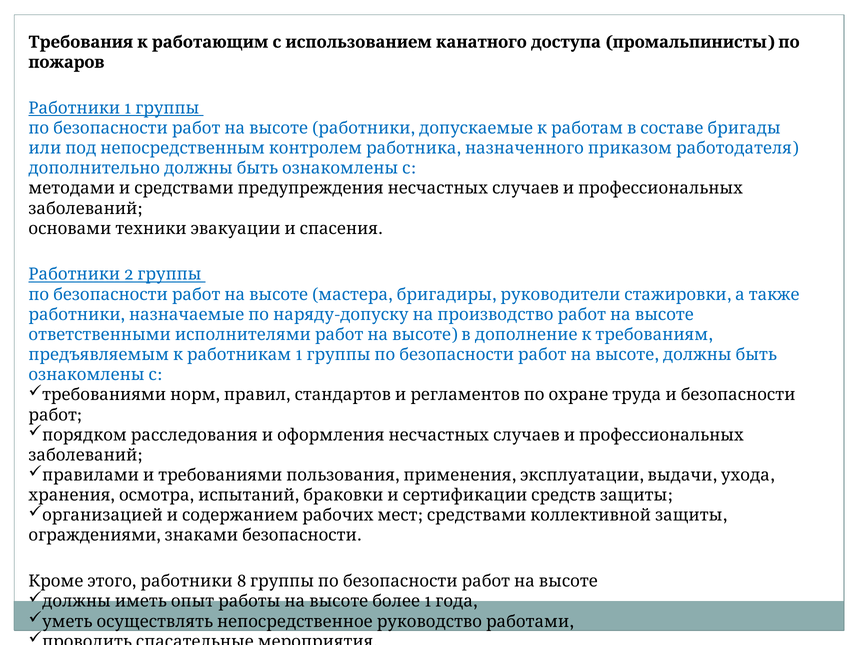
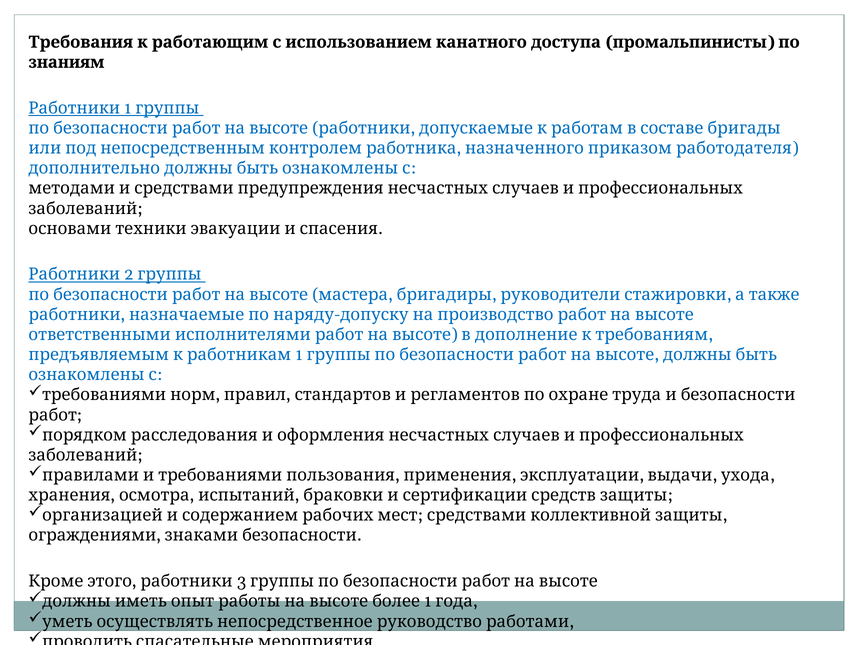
пожаров: пожаров -> знаниям (66, 62)
8: 8 -> 3 (241, 581)
